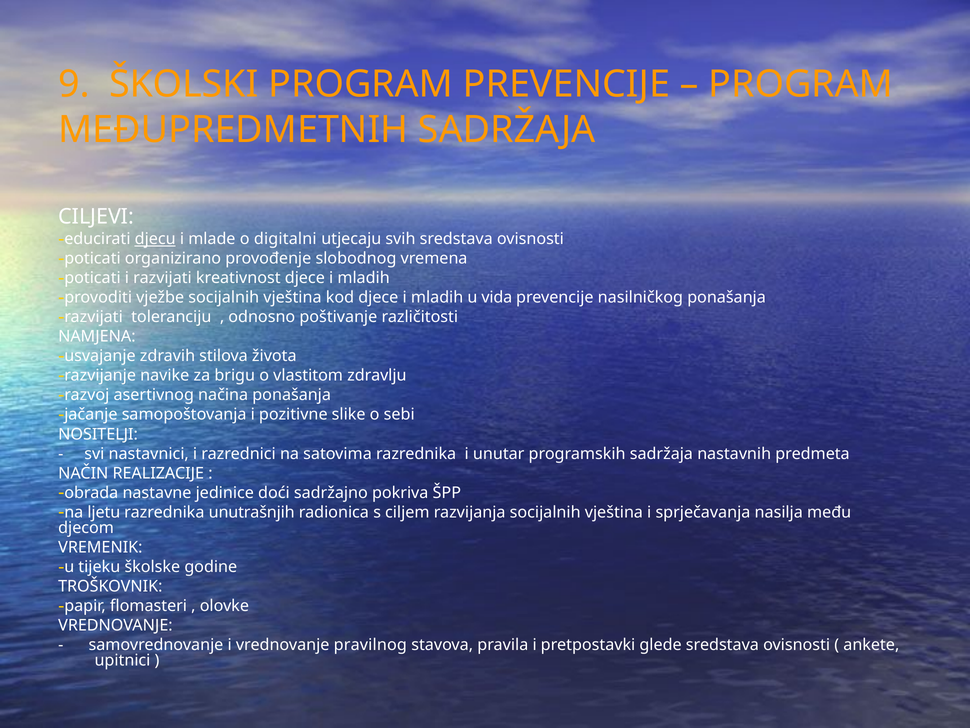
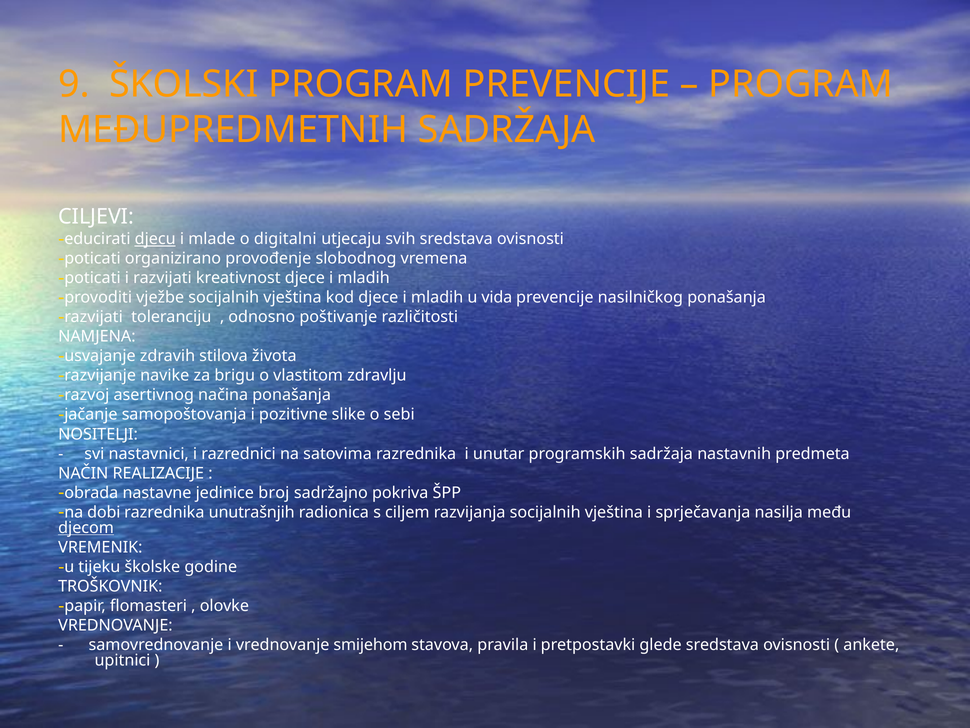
doći: doći -> broj (274, 492)
ljetu: ljetu -> dobi (104, 512)
djecom underline: none -> present (86, 527)
pravilnog: pravilnog -> smijehom (370, 645)
